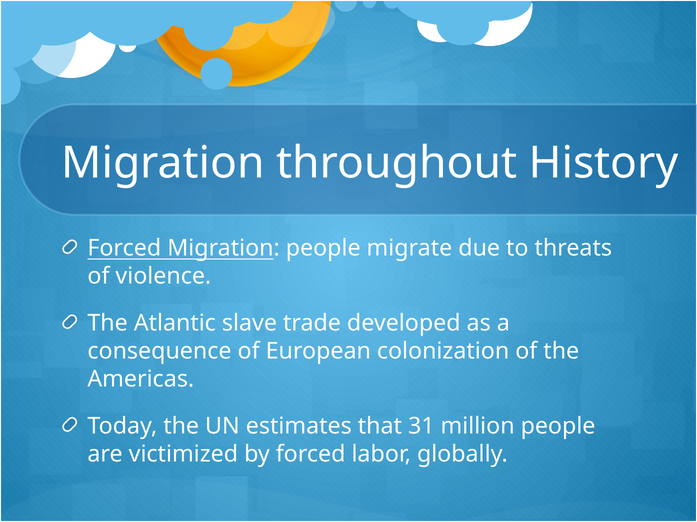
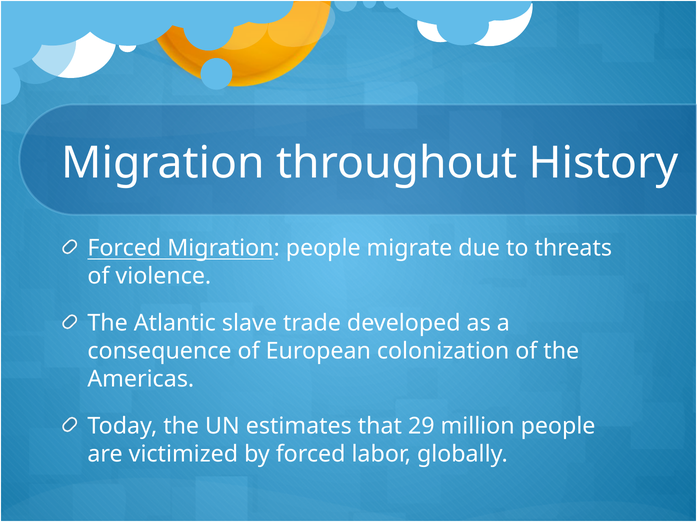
31: 31 -> 29 (421, 427)
